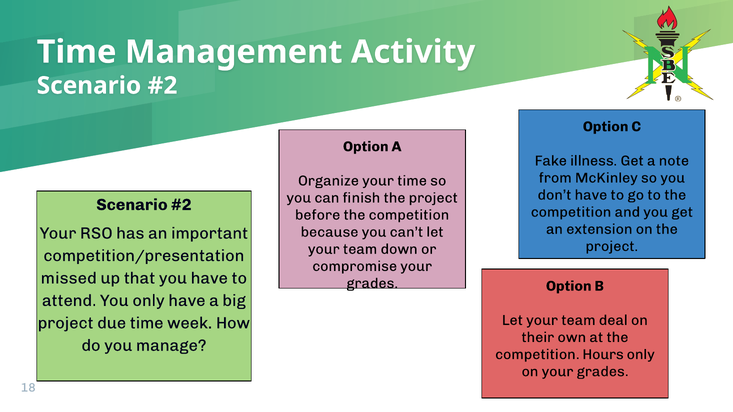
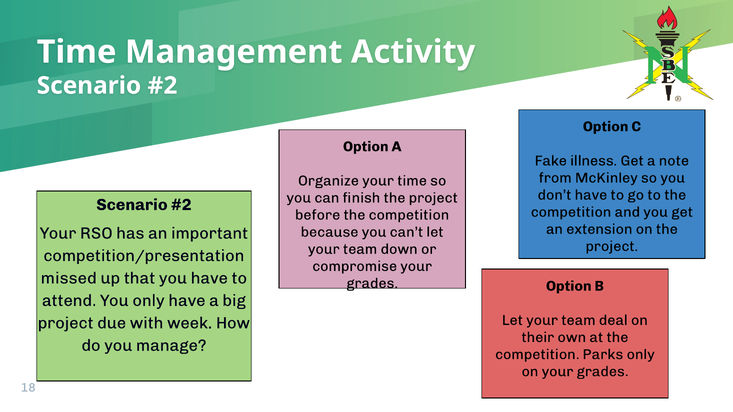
due time: time -> with (147, 323)
Hours: Hours -> Parks (603, 355)
